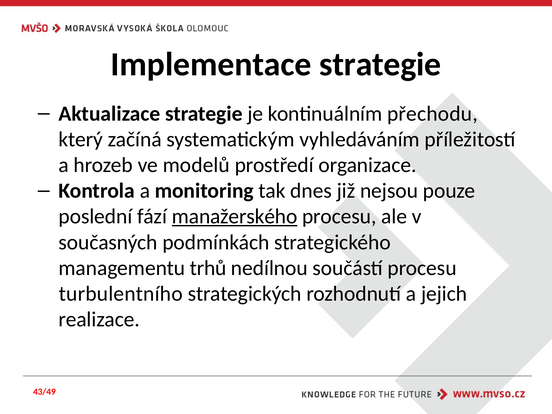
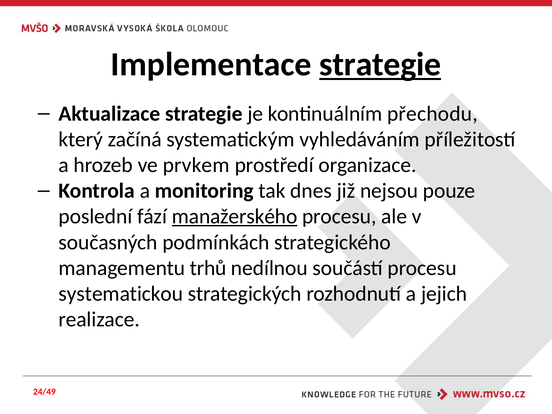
strategie underline: none -> present (380, 64)
modelů: modelů -> prvkem (196, 165)
turbulentního: turbulentního -> systematickou (121, 294)
43/49: 43/49 -> 24/49 (44, 392)
